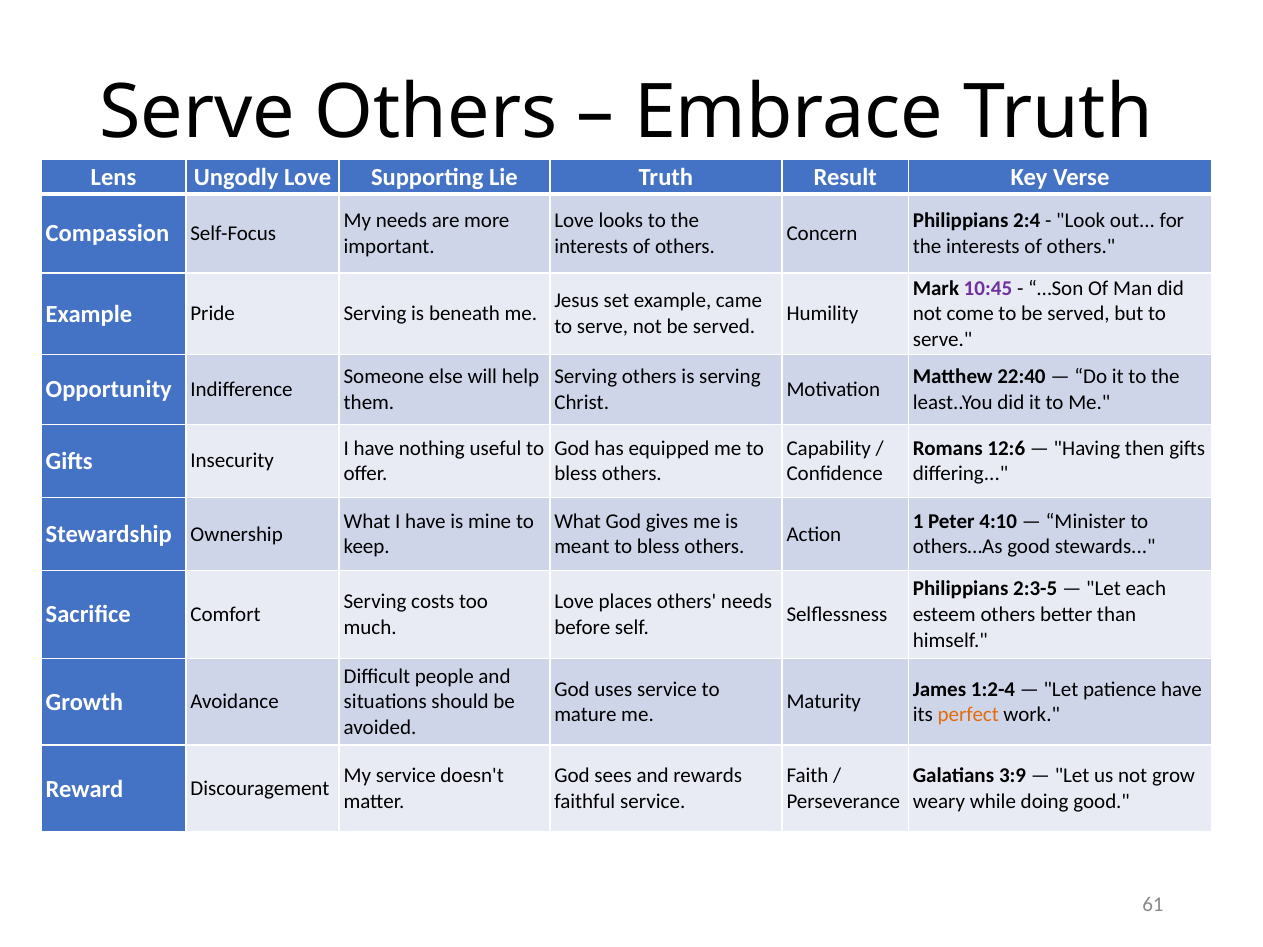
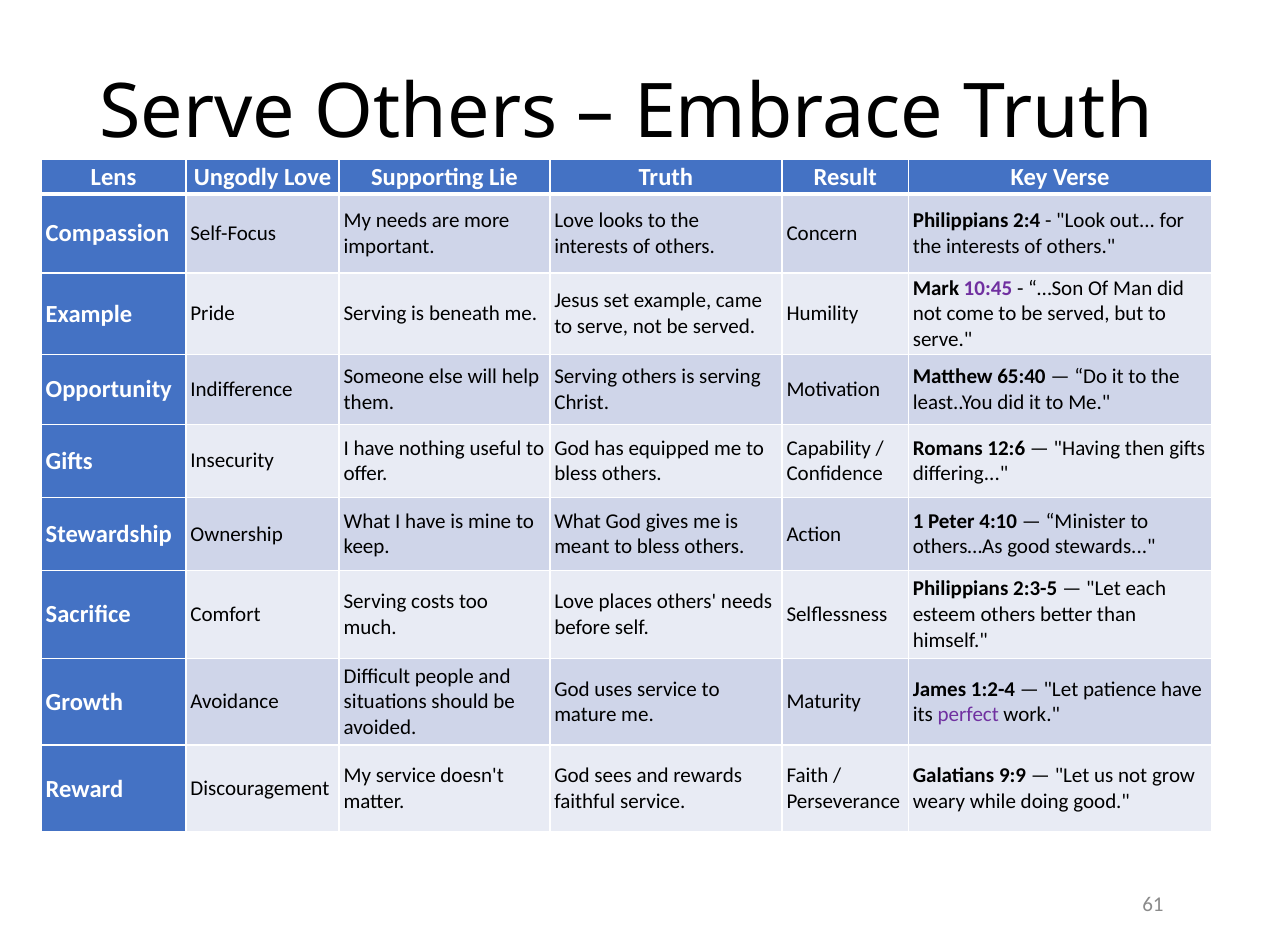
22:40: 22:40 -> 65:40 (1022, 377)
perfect colour: orange -> purple (968, 715)
3:9: 3:9 -> 9:9 (1013, 776)
